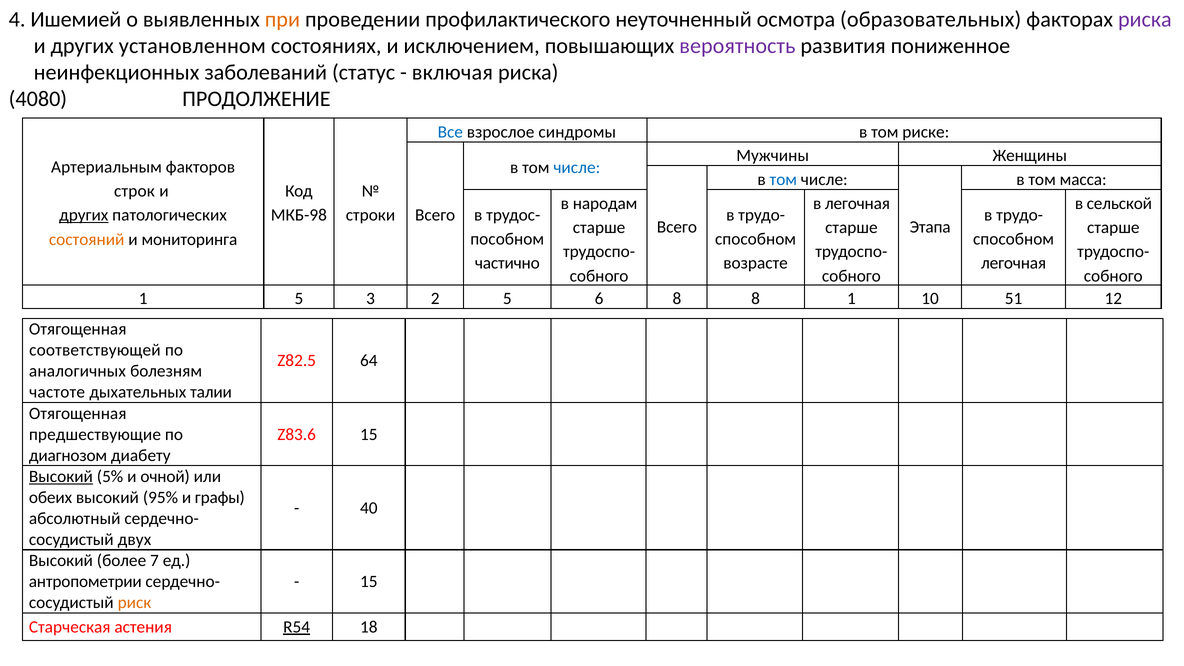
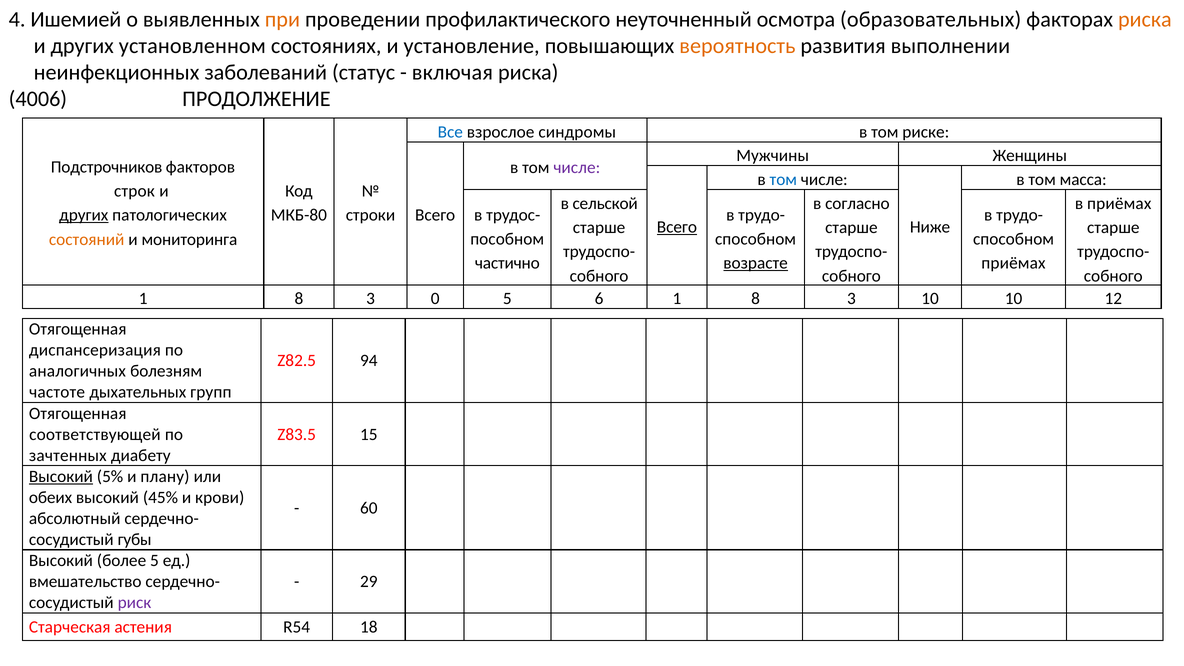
риска colour: purple -> orange (1145, 19)
исключением: исключением -> установление (472, 46)
вероятность colour: purple -> orange (737, 46)
пониженное: пониженное -> выполнении (950, 46)
4080: 4080 -> 4006 (38, 99)
Артериальным: Артериальным -> Подстрочников (107, 167)
числе colour: blue -> purple (577, 167)
народам: народам -> сельской (605, 203)
в легочная: легочная -> согласно (857, 203)
в сельской: сельской -> приёмах (1119, 203)
МКБ-98: МКБ-98 -> МКБ-80 (299, 215)
Всего underline: none -> present (677, 227)
Этапа: Этапа -> Ниже (930, 227)
возрасте underline: none -> present (756, 263)
легочная: легочная -> приёмах (1013, 263)
5: 5 -> 8 (299, 299)
2: 2 -> 0 (435, 299)
6 8: 8 -> 1 (677, 299)
1: 1 -> 3 (851, 299)
10 51: 51 -> 10 (1014, 299)
соответствующей: соответствующей -> диспансеризация (95, 350)
64: 64 -> 94 (369, 361)
талии: талии -> групп (211, 392)
предшествующие: предшествующие -> соответствующей (95, 434)
Z83.6: Z83.6 -> Z83.5 (297, 434)
диагнозом: диагнозом -> зачтенных (68, 455)
очной: очной -> плану (165, 476)
95%: 95% -> 45% (160, 497)
графы: графы -> крови (220, 497)
40: 40 -> 60 (369, 508)
двух: двух -> губы (135, 539)
более 7: 7 -> 5 (154, 560)
антропометрии: антропометрии -> вмешательство (85, 581)
15: 15 -> 29 (369, 581)
риск colour: orange -> purple (135, 603)
R54 underline: present -> none (297, 627)
